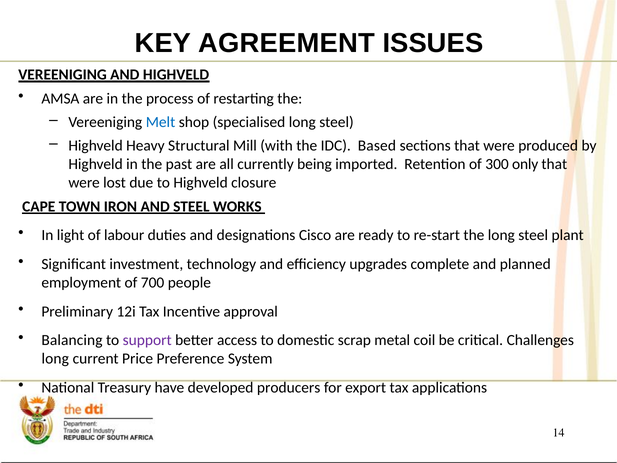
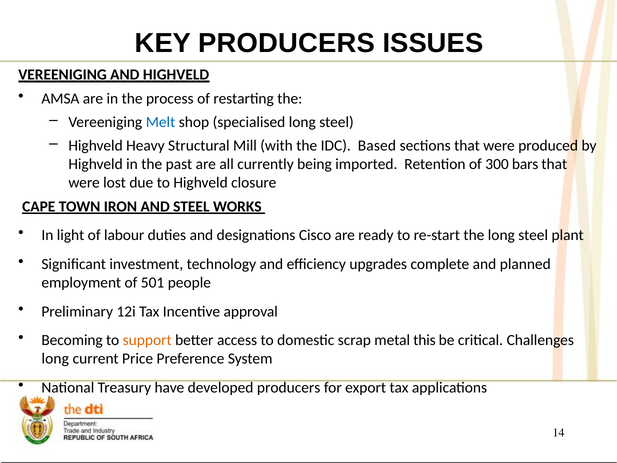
KEY AGREEMENT: AGREEMENT -> PRODUCERS (287, 43)
only: only -> bars (525, 164)
700: 700 -> 501 (153, 283)
Balancing: Balancing -> Becoming (72, 340)
support colour: purple -> orange (147, 340)
coil: coil -> this (425, 340)
